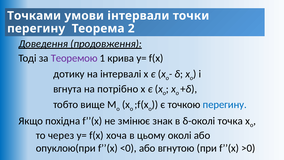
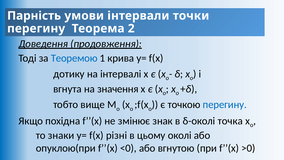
Точками: Точками -> Парність (34, 16)
Теоремою colour: purple -> blue (74, 58)
потрібно: потрібно -> значення (118, 89)
через: через -> знаки (61, 135)
хоча: хоча -> різні (117, 135)
